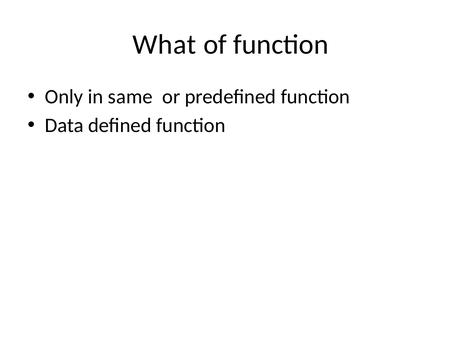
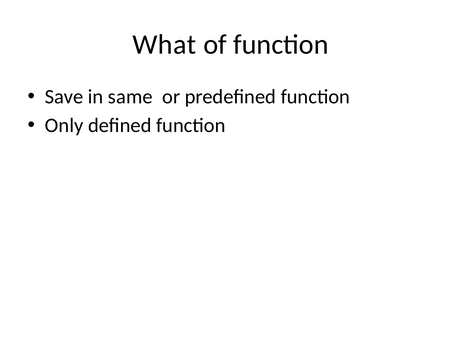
Only: Only -> Save (64, 97)
Data: Data -> Only (64, 125)
